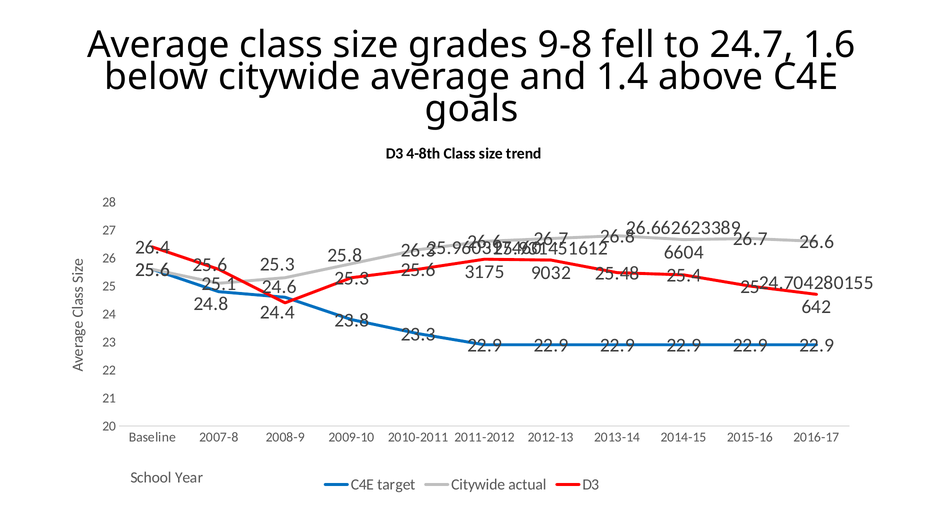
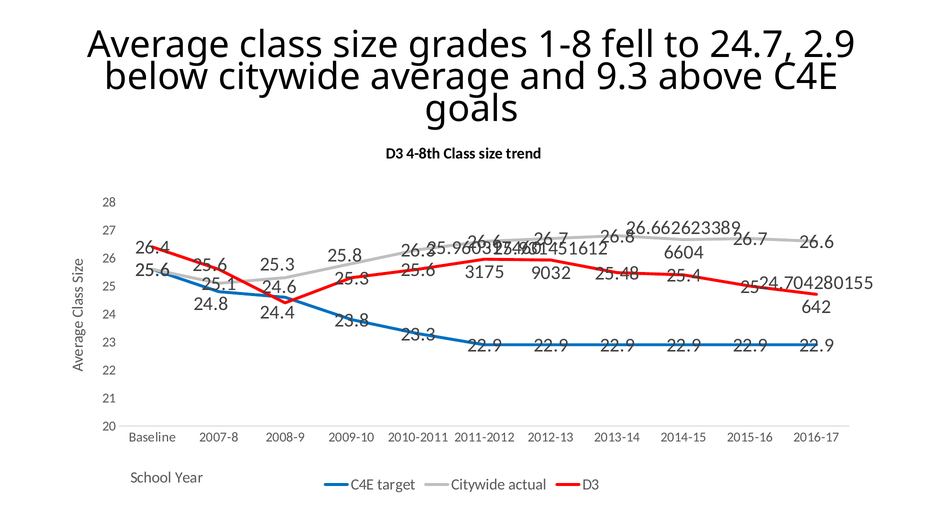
9-8: 9-8 -> 1-8 (565, 45)
1.6: 1.6 -> 2.9 (829, 45)
1.4: 1.4 -> 9.3 (622, 77)
